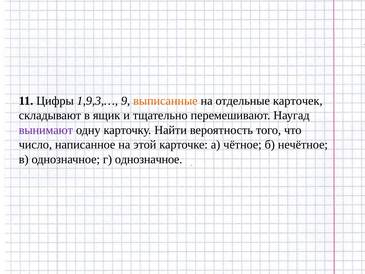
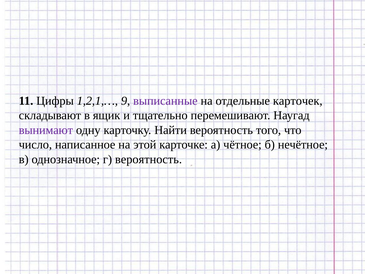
1,9,3,…: 1,9,3,… -> 1,2,1,… (97, 101)
выписанные colour: orange -> purple (165, 101)
г однозначное: однозначное -> вероятность (149, 159)
